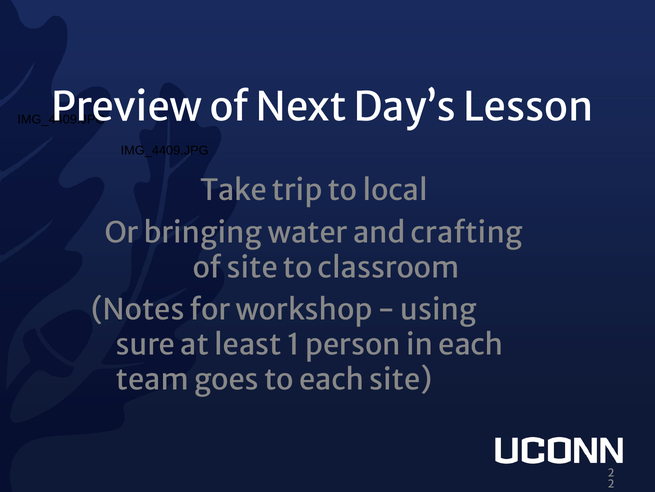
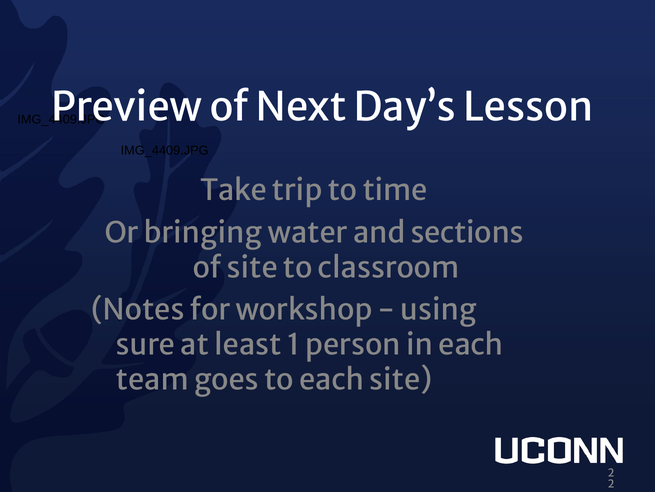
local: local -> time (395, 190)
crafting: crafting -> sections (467, 233)
